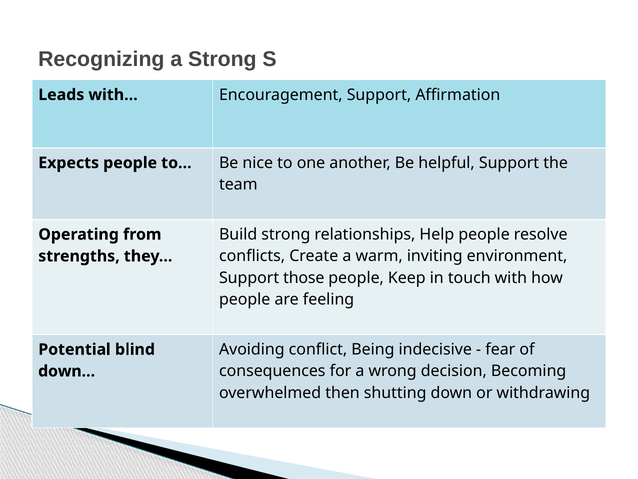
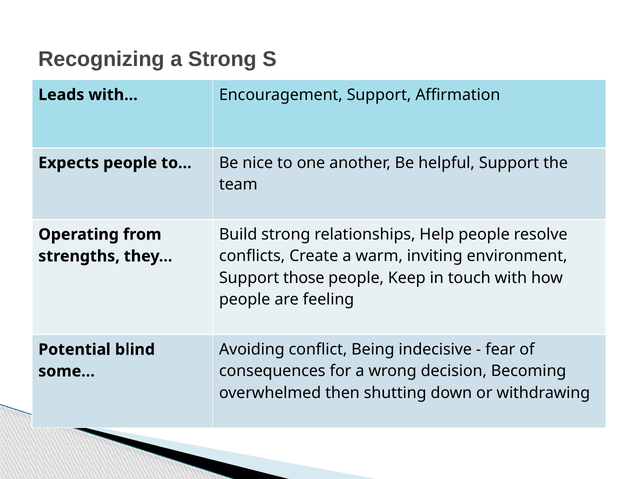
down…: down… -> some… (67, 371)
